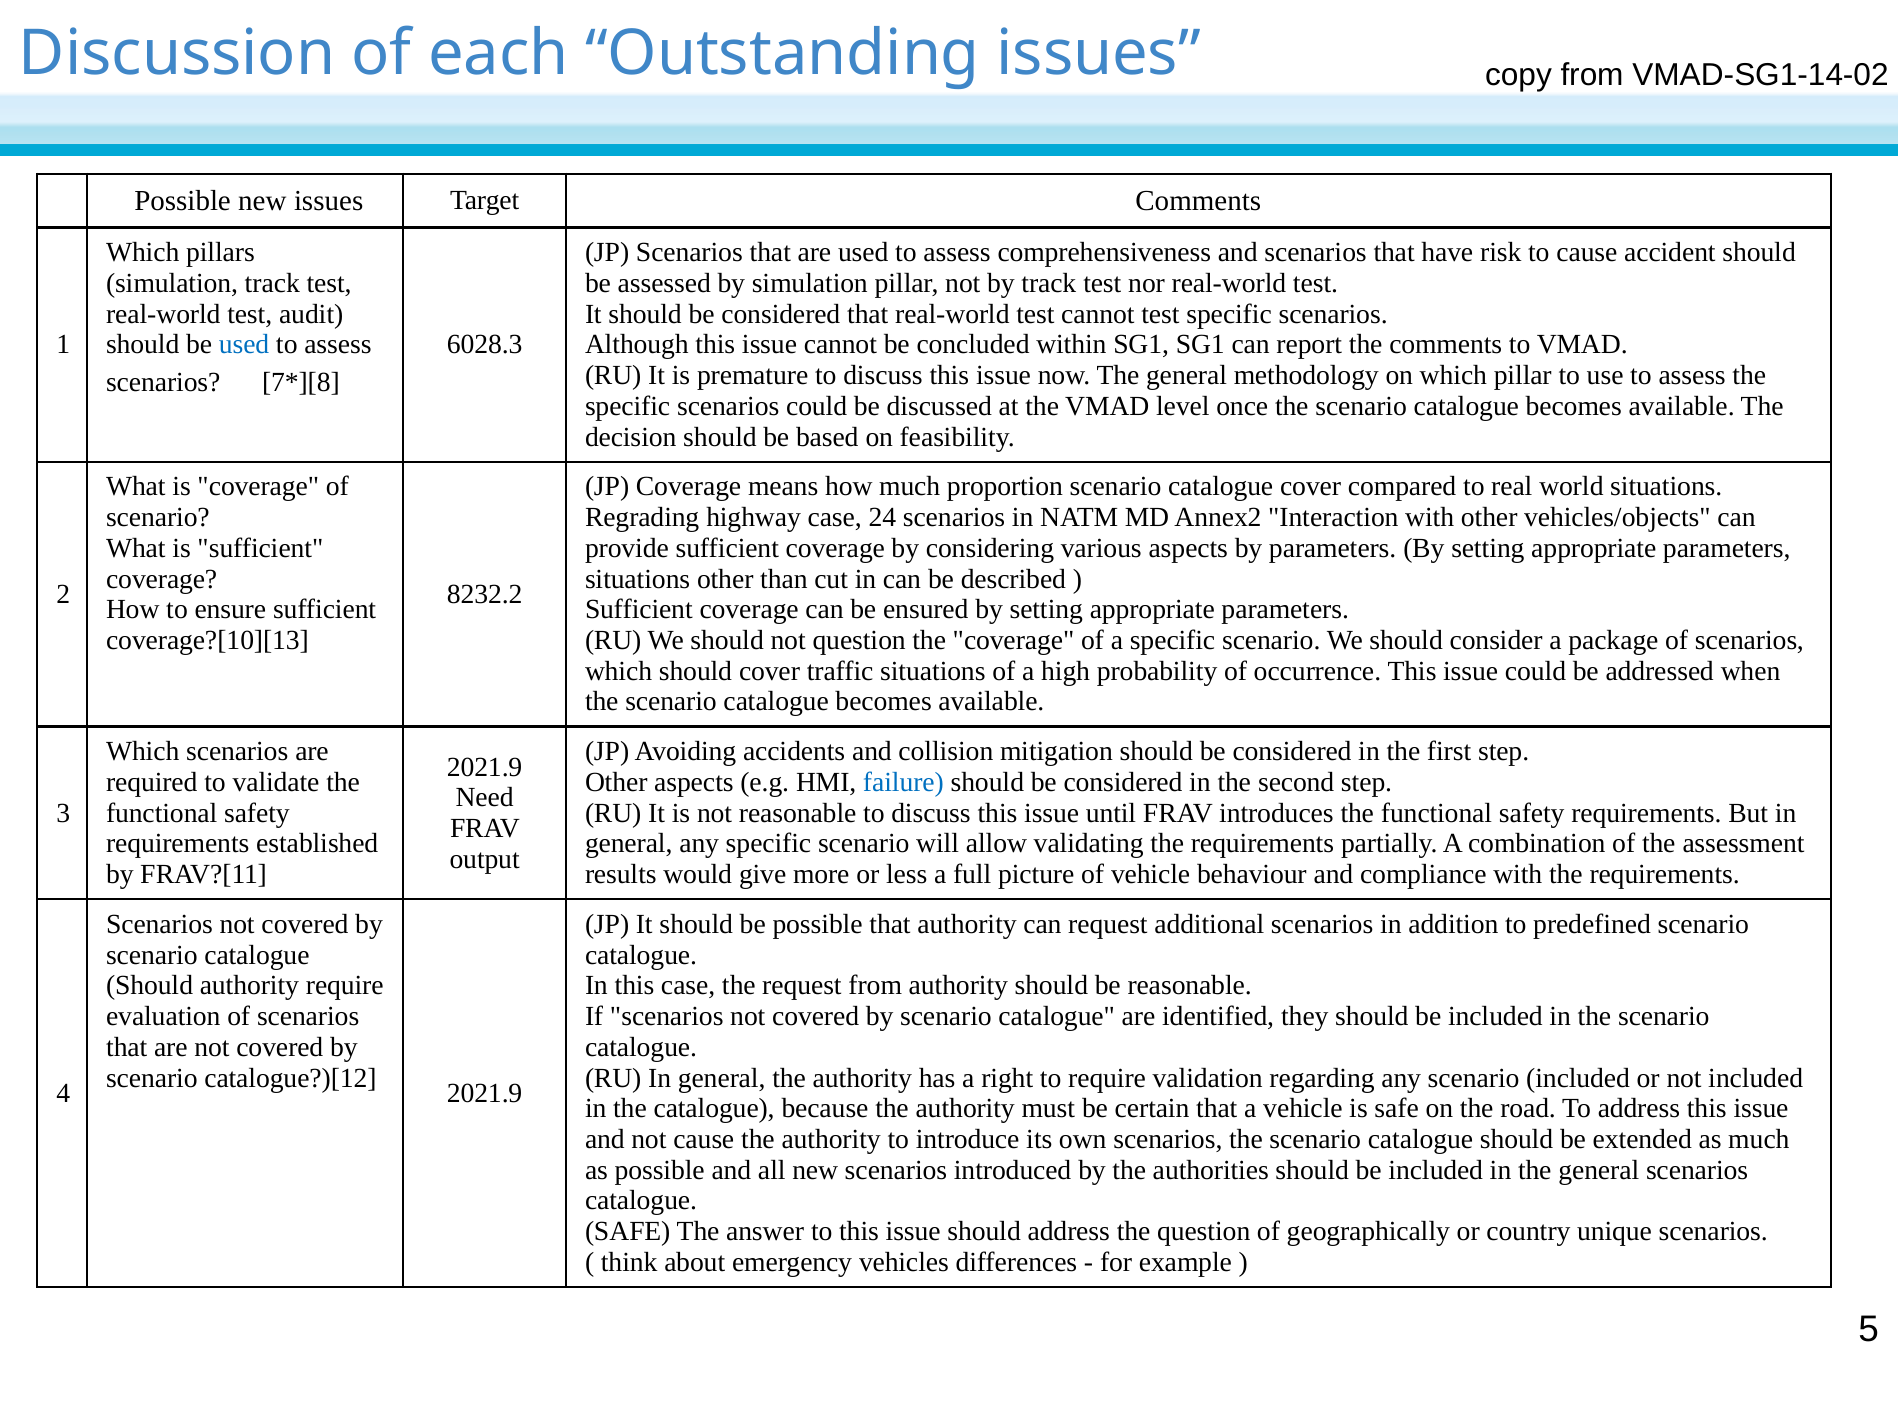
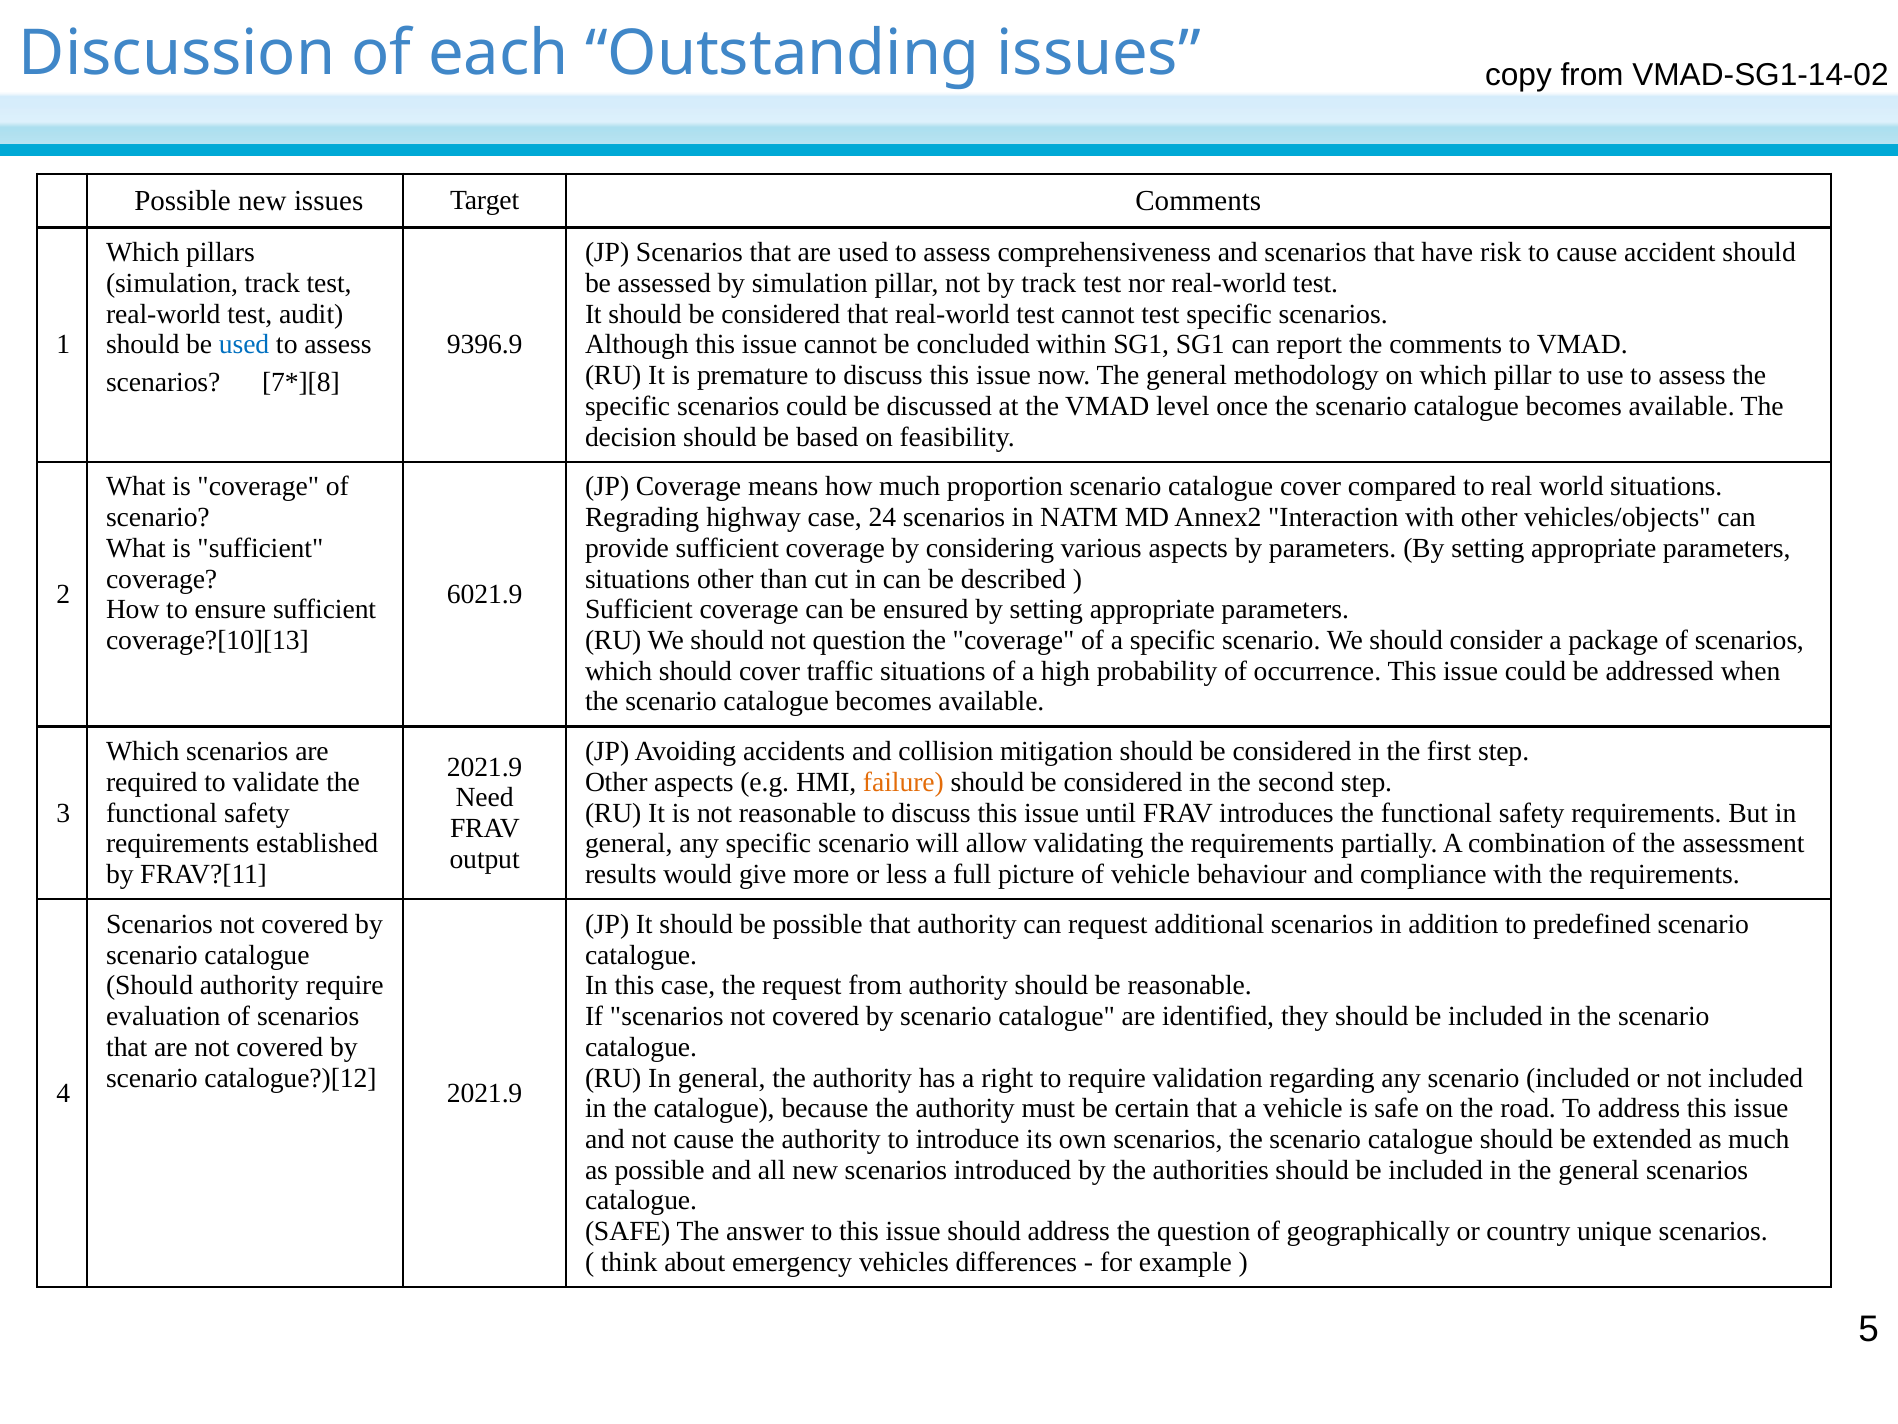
6028.3: 6028.3 -> 9396.9 (485, 345)
8232.2: 8232.2 -> 6021.9 (485, 594)
failure colour: blue -> orange (903, 782)
